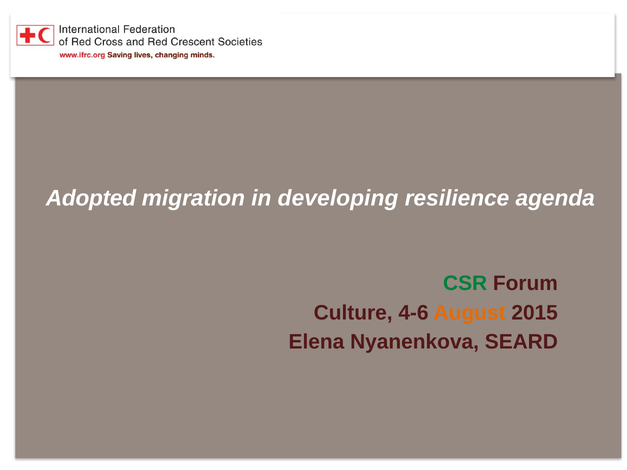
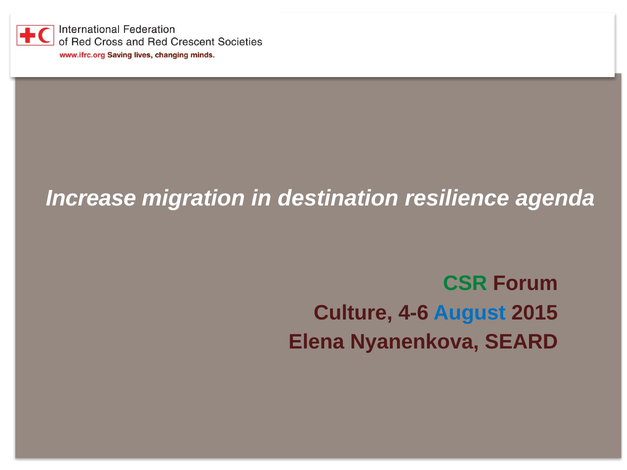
Adopted: Adopted -> Increase (91, 199)
developing: developing -> destination (338, 199)
August colour: orange -> blue (470, 313)
